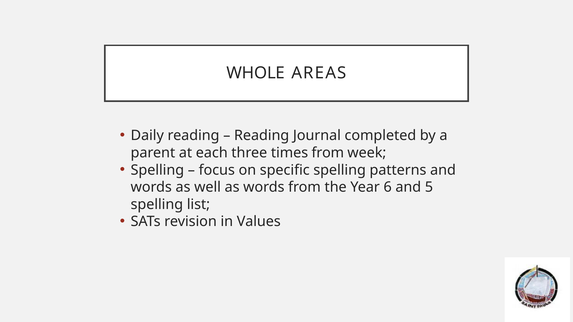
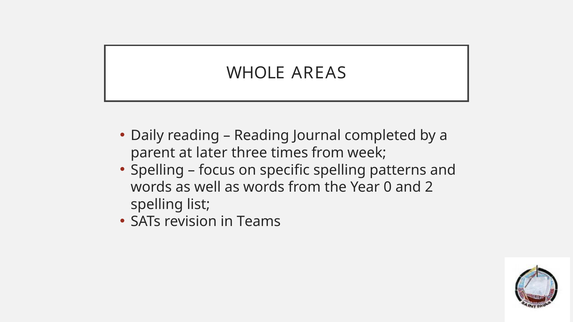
each: each -> later (212, 153)
6: 6 -> 0 (388, 187)
5: 5 -> 2 (429, 187)
Values: Values -> Teams (259, 222)
